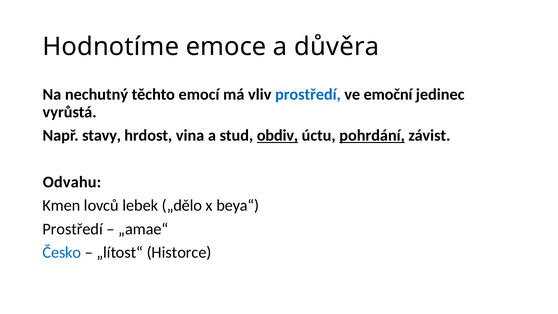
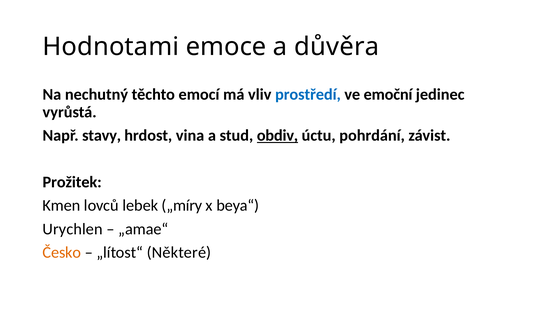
Hodnotíme: Hodnotíme -> Hodnotami (111, 47)
pohrdání underline: present -> none (372, 135)
Odvahu: Odvahu -> Prožitek (72, 182)
„dělo: „dělo -> „míry (182, 206)
Prostředí: Prostředí -> Urychlen (73, 229)
Česko colour: blue -> orange (62, 252)
Historce: Historce -> Některé (179, 252)
